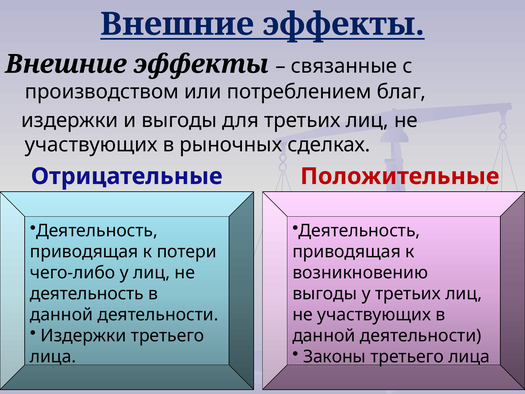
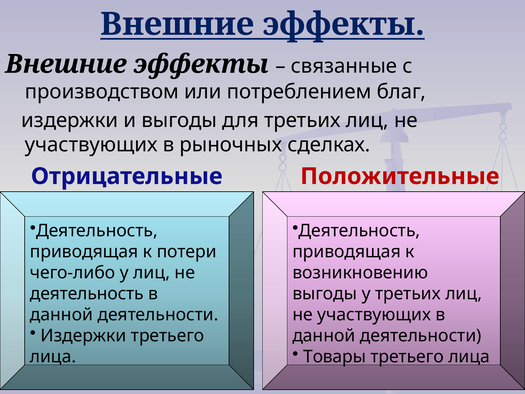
Законы: Законы -> Товары (335, 357)
